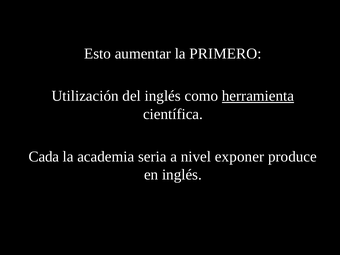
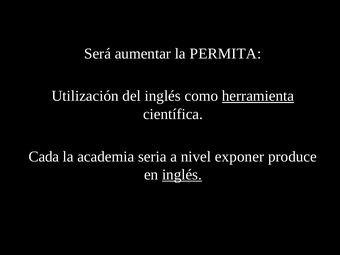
Esto: Esto -> Será (98, 54)
PRIMERO: PRIMERO -> PERMITA (225, 54)
inglés underline: none -> present (182, 175)
